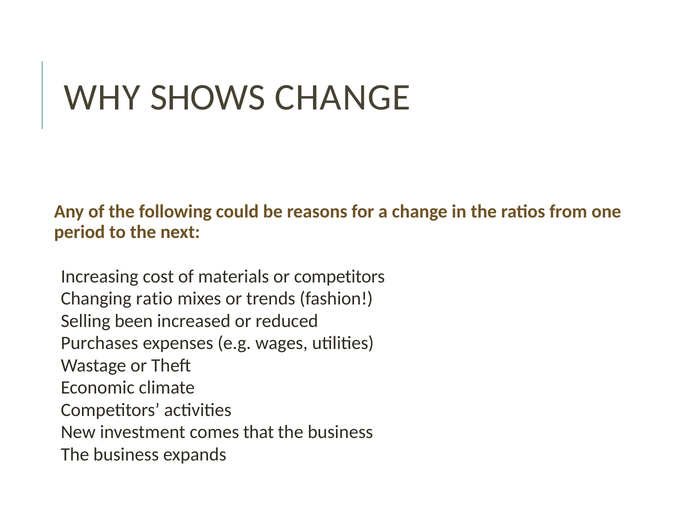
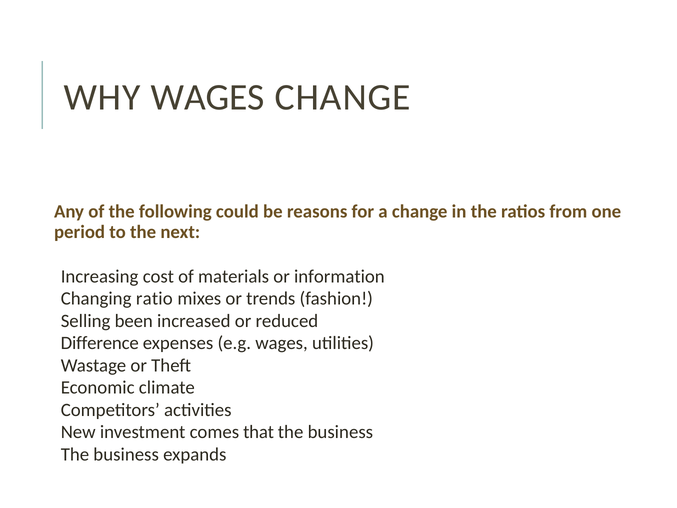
WHY SHOWS: SHOWS -> WAGES (208, 97)
or competitors: competitors -> information (339, 276)
Purchases: Purchases -> Difference (100, 343)
